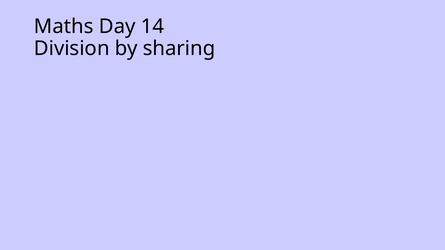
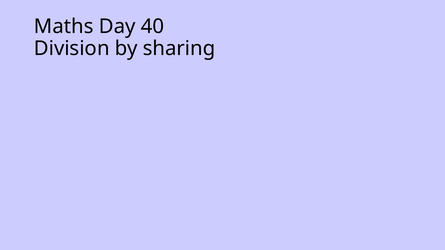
14: 14 -> 40 (153, 26)
